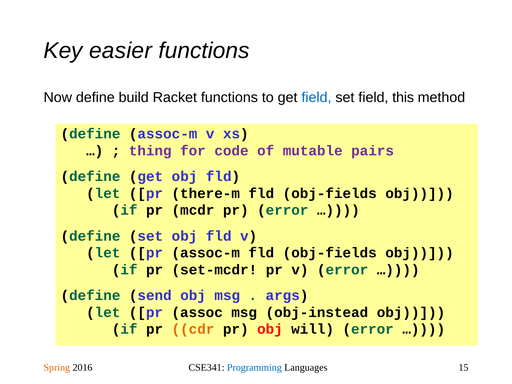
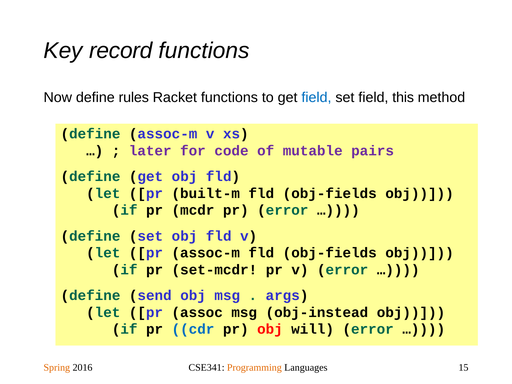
easier: easier -> record (121, 51)
build: build -> rules (134, 97)
thing: thing -> later (150, 151)
there-m: there-m -> built-m (206, 193)
cdr colour: orange -> blue (193, 329)
Programming colour: blue -> orange (254, 368)
